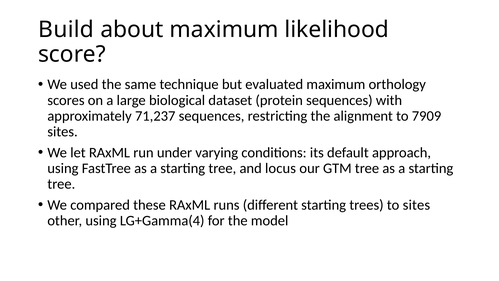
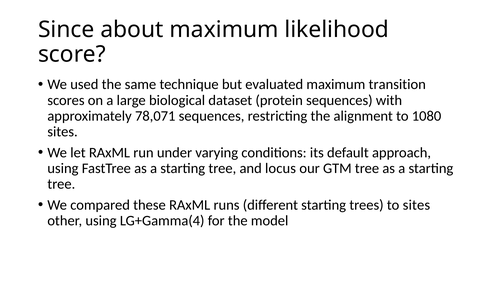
Build: Build -> Since (66, 30)
orthology: orthology -> transition (397, 84)
71,237: 71,237 -> 78,071 (155, 116)
7909: 7909 -> 1080 (427, 116)
